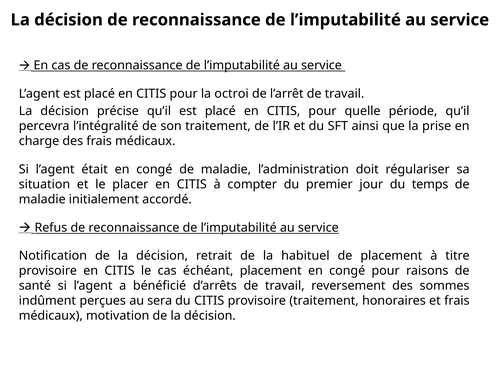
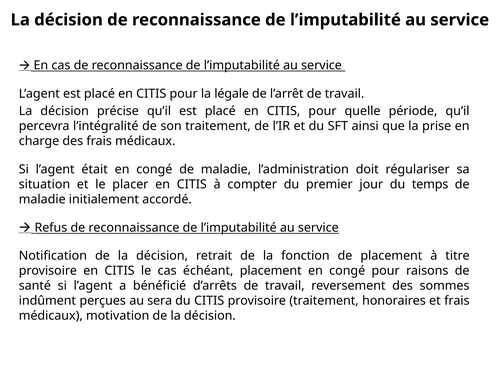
octroi: octroi -> légale (232, 94)
habituel: habituel -> fonction (305, 256)
